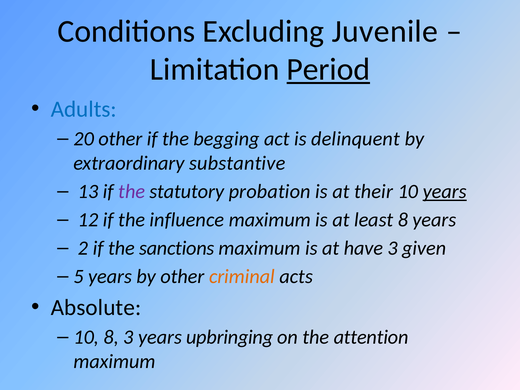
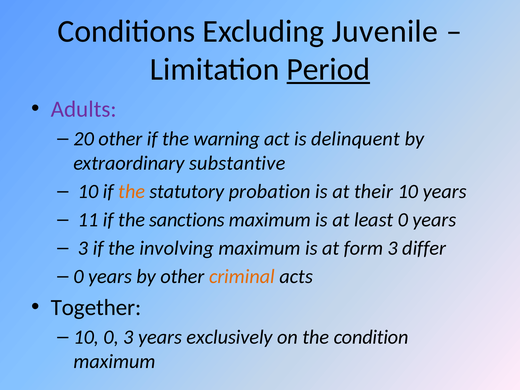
Adults colour: blue -> purple (84, 109)
begging: begging -> warning (227, 139)
13: 13 -> 10 (88, 192)
the colour: purple -> orange (132, 192)
years underline: present -> none (445, 192)
12: 12 -> 11 (88, 220)
influence: influence -> sanctions (187, 220)
least 8: 8 -> 0 (403, 220)
2: 2 -> 3 (83, 248)
sanctions: sanctions -> involving (177, 248)
have: have -> form (363, 248)
given: given -> differ (424, 248)
5: 5 -> 0 (79, 277)
Absolute: Absolute -> Together (96, 307)
10 8: 8 -> 0 (111, 337)
upbringing: upbringing -> exclusively (230, 337)
attention: attention -> condition (371, 337)
